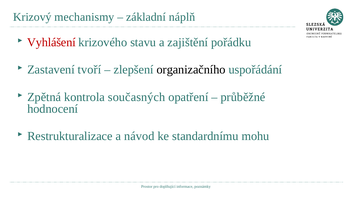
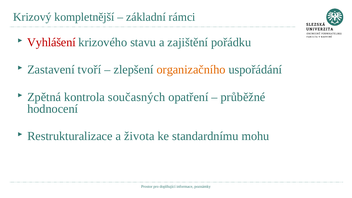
mechanismy: mechanismy -> kompletnější (84, 17)
náplň: náplň -> rámci (182, 17)
organizačního colour: black -> orange (191, 70)
návod: návod -> života (139, 136)
